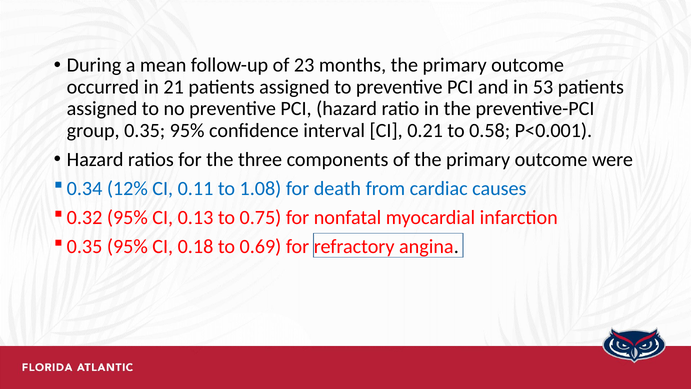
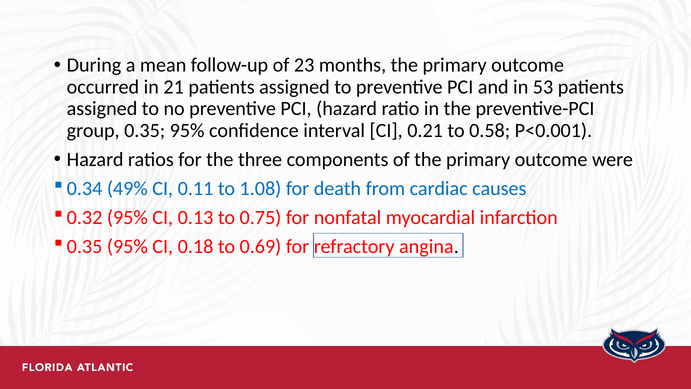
12%: 12% -> 49% (127, 188)
